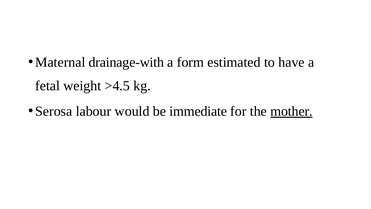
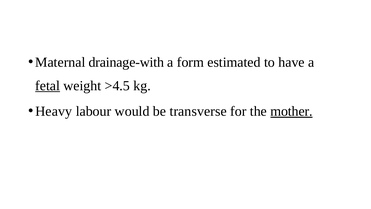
fetal underline: none -> present (48, 86)
Serosa: Serosa -> Heavy (54, 111)
immediate: immediate -> transverse (198, 111)
